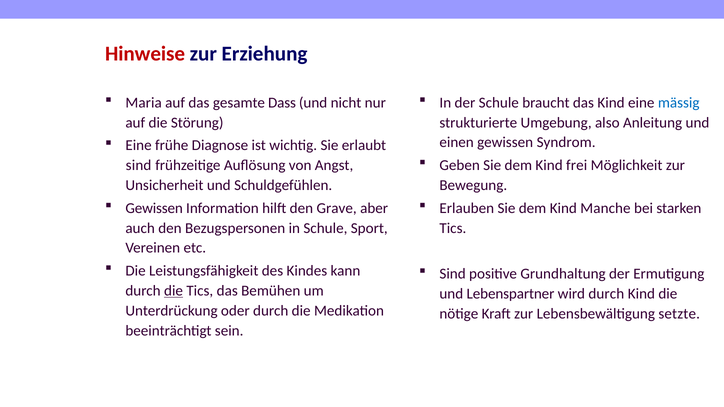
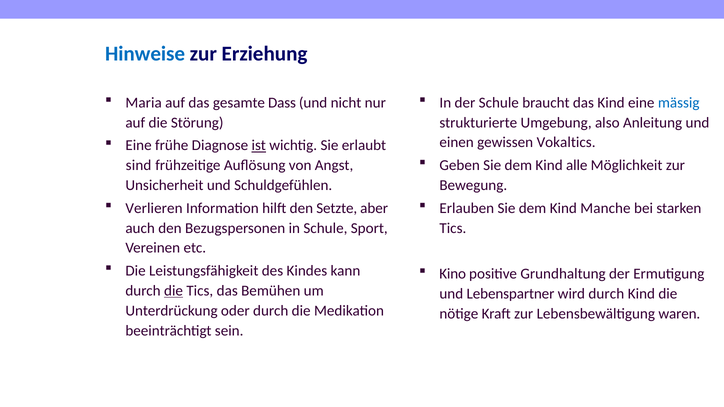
Hinweise colour: red -> blue (145, 54)
Syndrom: Syndrom -> Vokaltics (566, 143)
ist underline: none -> present (259, 146)
frei: frei -> alle (577, 165)
Gewissen: Gewissen -> Verlieren (154, 208)
Grave: Grave -> Setzte (337, 208)
Sind: Sind -> Kino (453, 274)
setzte: setzte -> waren (679, 314)
